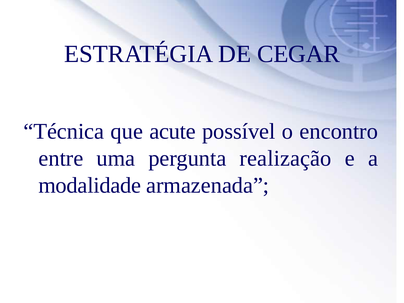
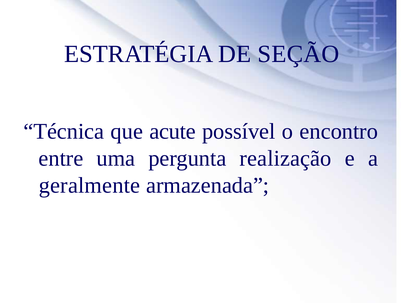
CEGAR: CEGAR -> SEÇÃO (298, 54)
modalidade: modalidade -> geralmente (89, 185)
